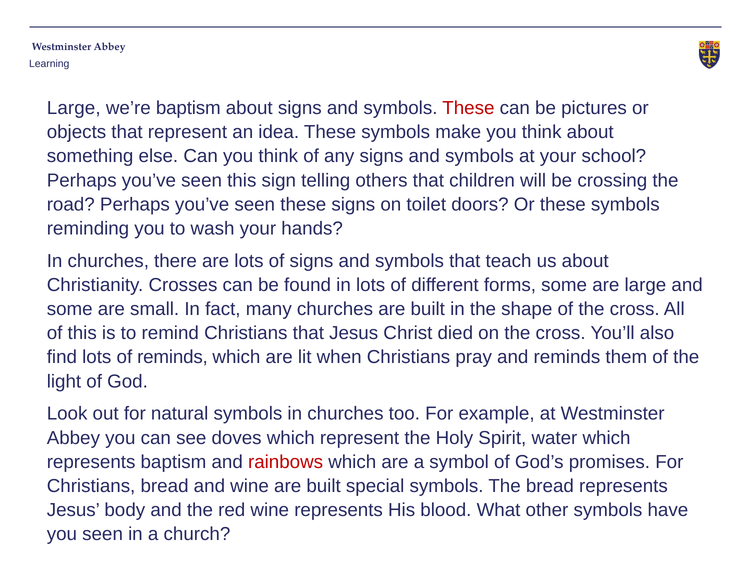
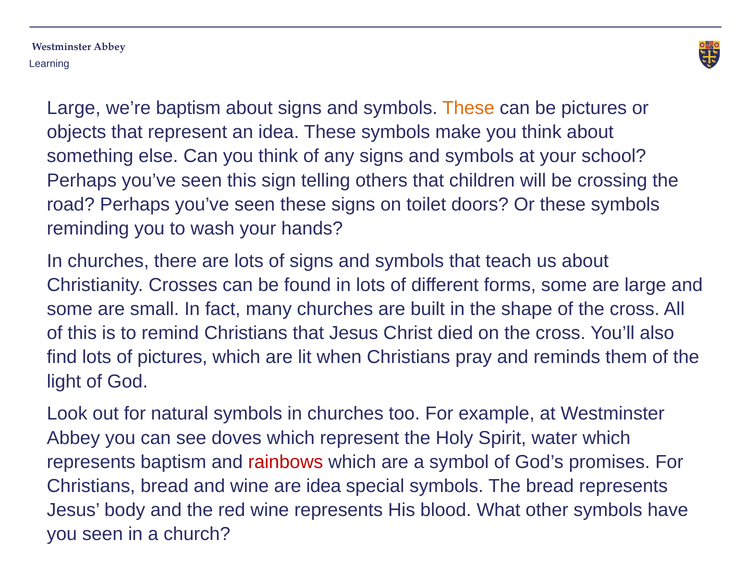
These colour: red -> orange (468, 108)
of reminds: reminds -> pictures (172, 357)
wine are built: built -> idea (324, 486)
